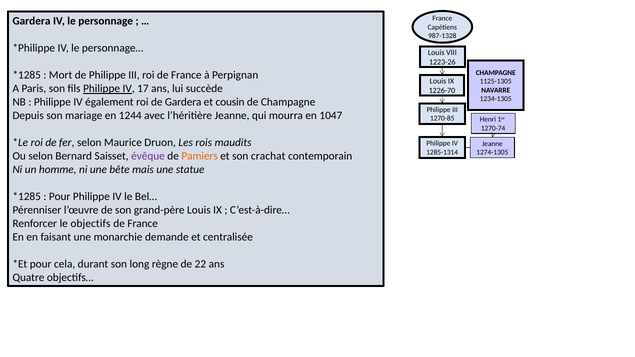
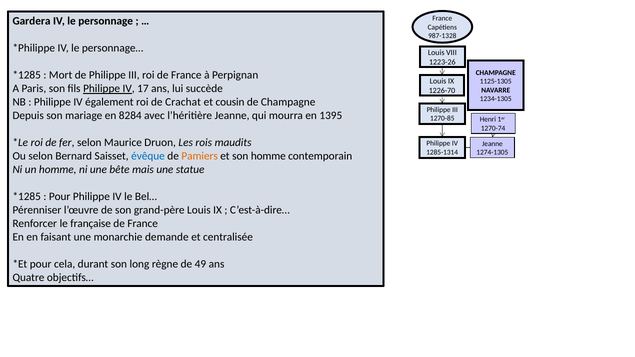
de Gardera: Gardera -> Crachat (183, 102)
1244: 1244 -> 8284 (130, 116)
1047: 1047 -> 1395 (331, 116)
évêque colour: purple -> blue (148, 156)
son crachat: crachat -> homme (268, 156)
objectifs: objectifs -> française (91, 224)
22: 22 -> 49 (200, 264)
